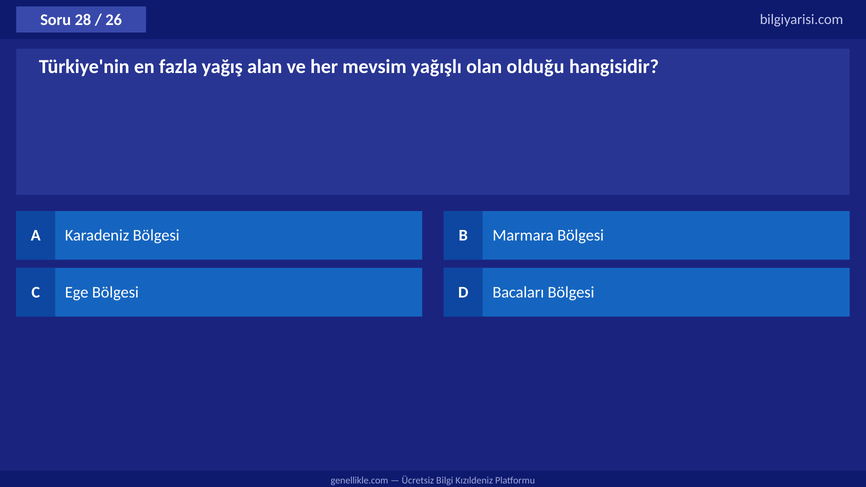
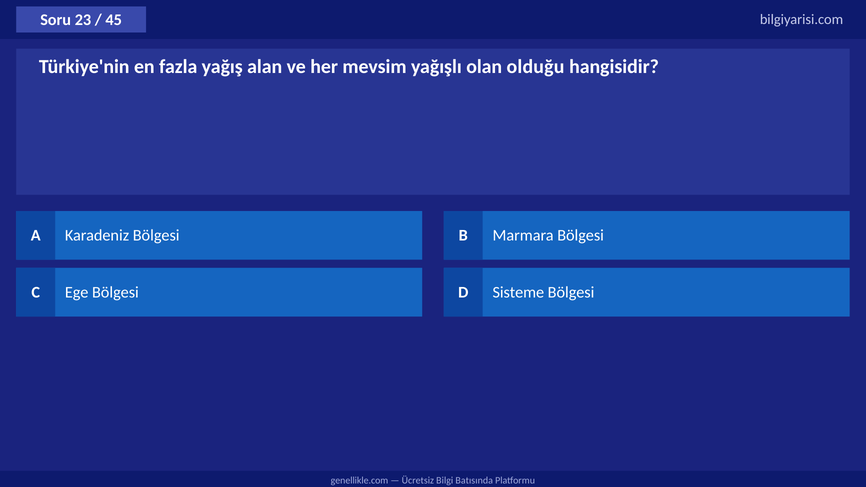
28: 28 -> 23 (83, 20)
26: 26 -> 45 (114, 20)
Bacaları: Bacaları -> Sisteme (518, 292)
Kızıldeniz: Kızıldeniz -> Batısında (474, 480)
